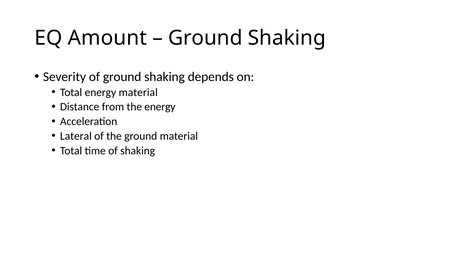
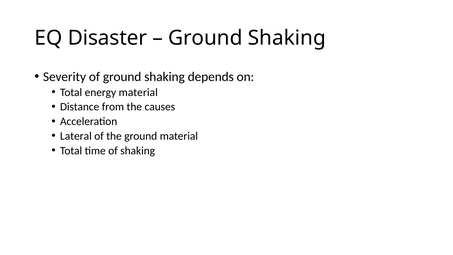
Amount: Amount -> Disaster (107, 38)
the energy: energy -> causes (160, 107)
